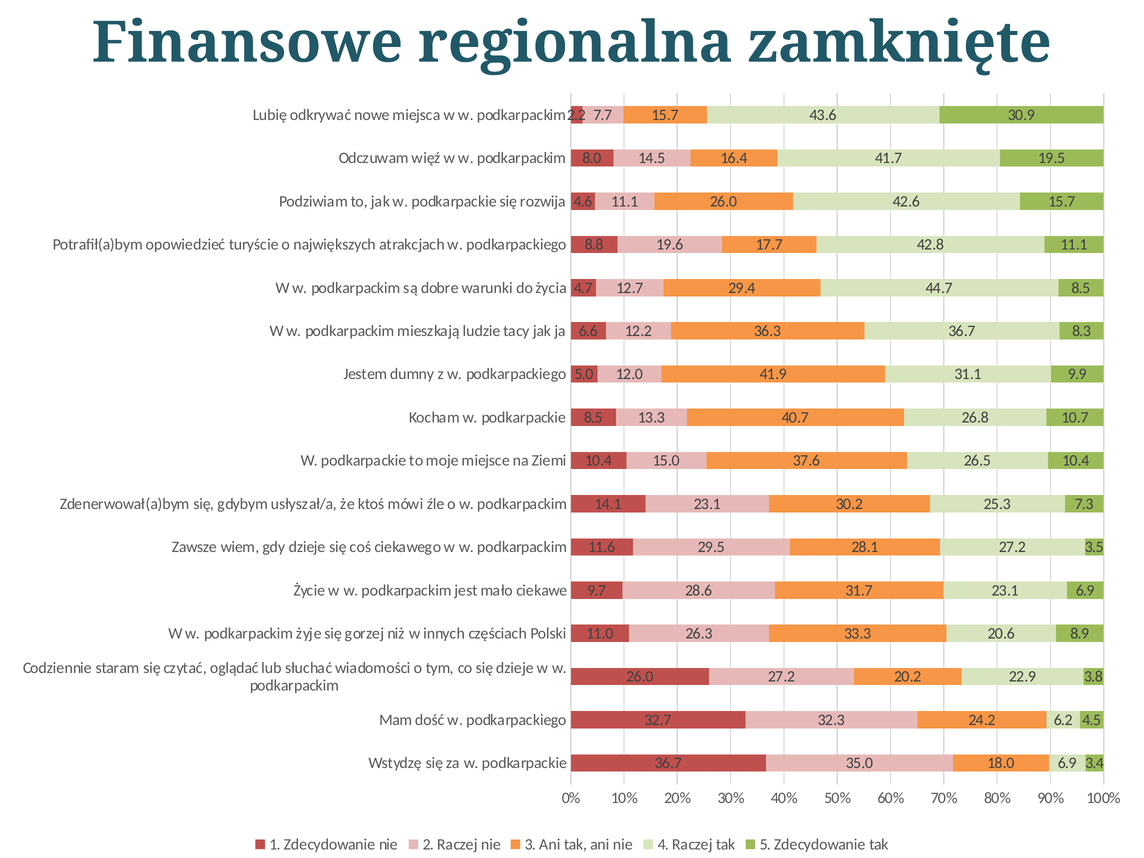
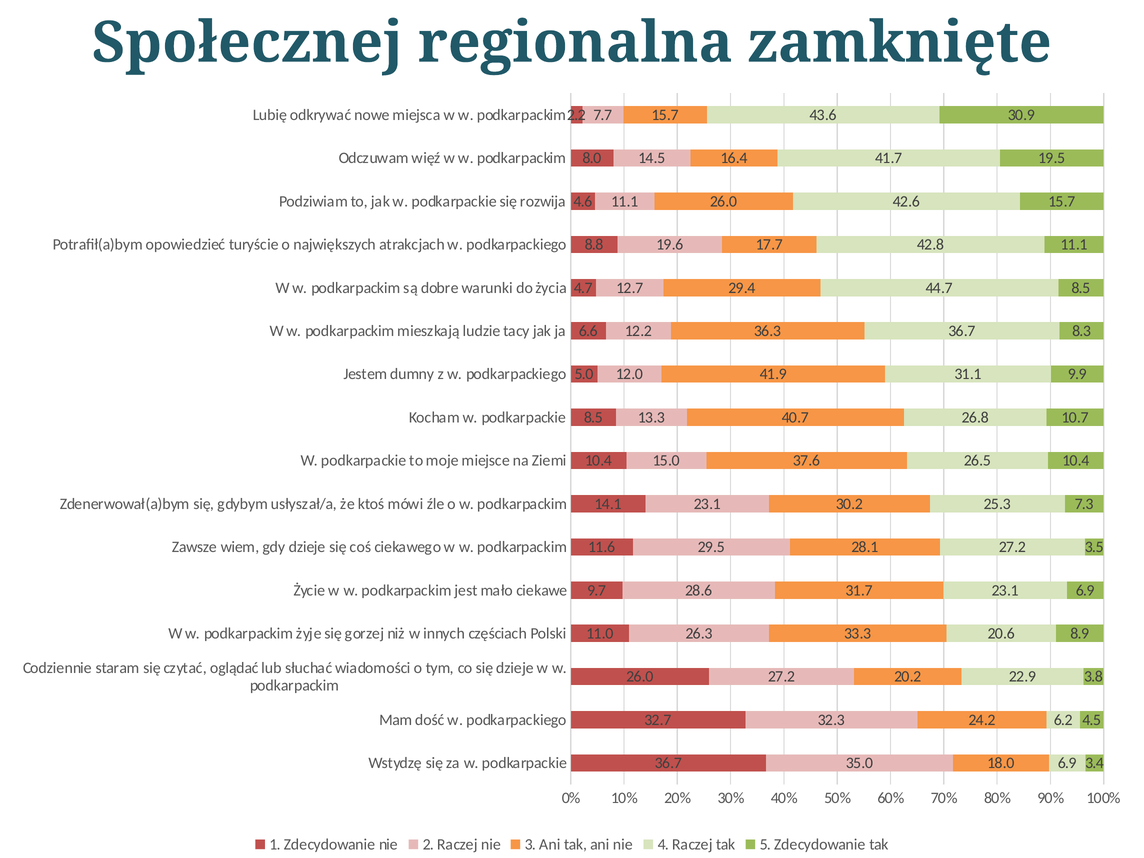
Finansowe: Finansowe -> Społecznej (247, 43)
